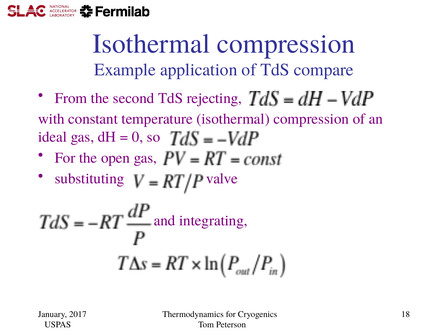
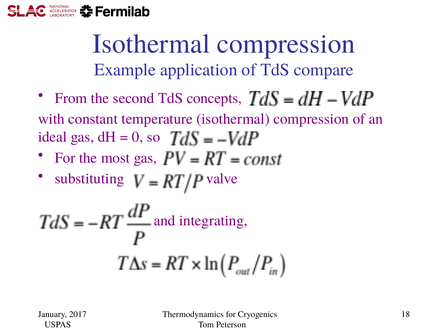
rejecting: rejecting -> concepts (214, 98)
open: open -> most (116, 158)
